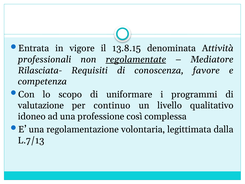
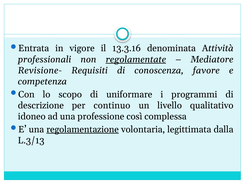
13.8.15: 13.8.15 -> 13.3.16 (127, 48)
Rilasciata-: Rilasciata- -> Revisione- (40, 70)
valutazione: valutazione -> descrizione (41, 105)
regolamentazione underline: none -> present (83, 129)
L.7/13: L.7/13 -> L.3/13 (31, 140)
